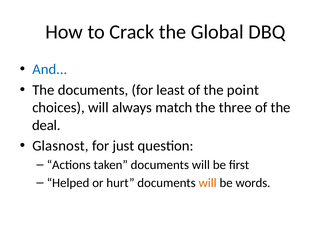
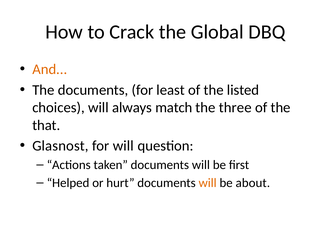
And colour: blue -> orange (50, 69)
point: point -> listed (243, 90)
deal: deal -> that (46, 125)
for just: just -> will (123, 146)
words: words -> about (253, 183)
